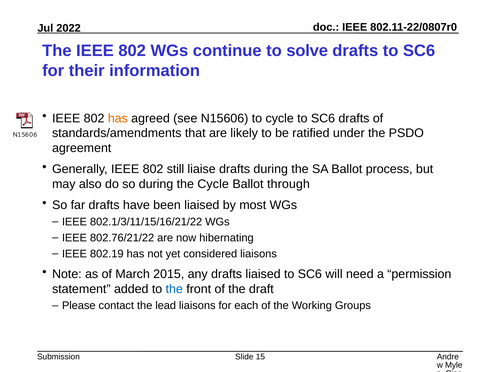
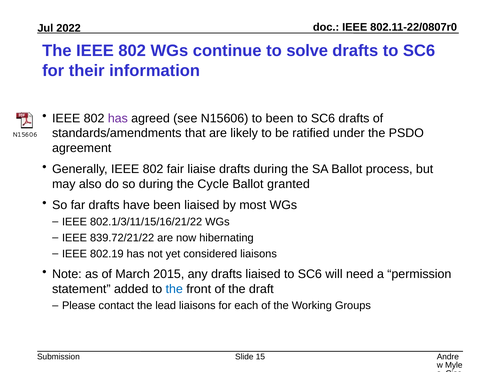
has colour: orange -> purple (118, 118)
to cycle: cycle -> been (280, 118)
still: still -> fair (175, 169)
through: through -> granted (288, 184)
802.76/21/22: 802.76/21/22 -> 839.72/21/22 (122, 238)
